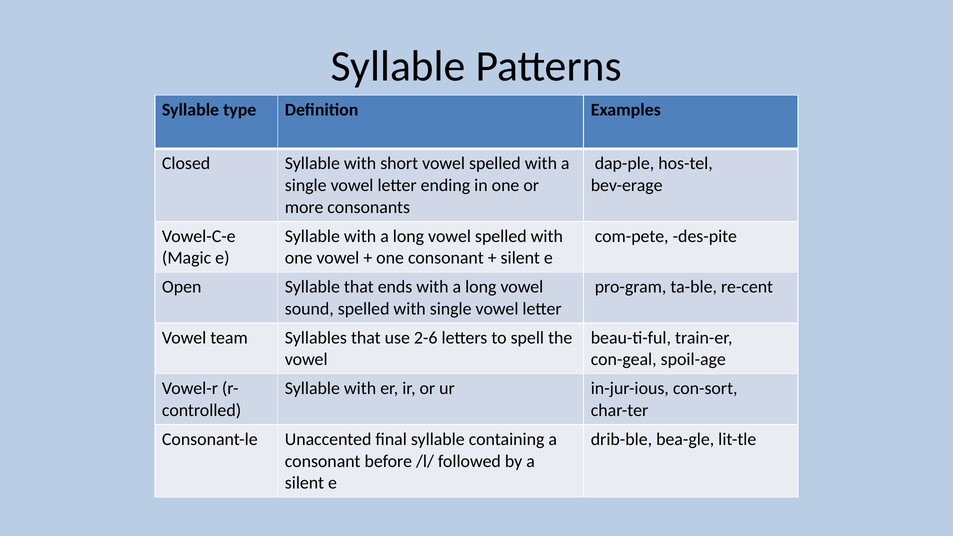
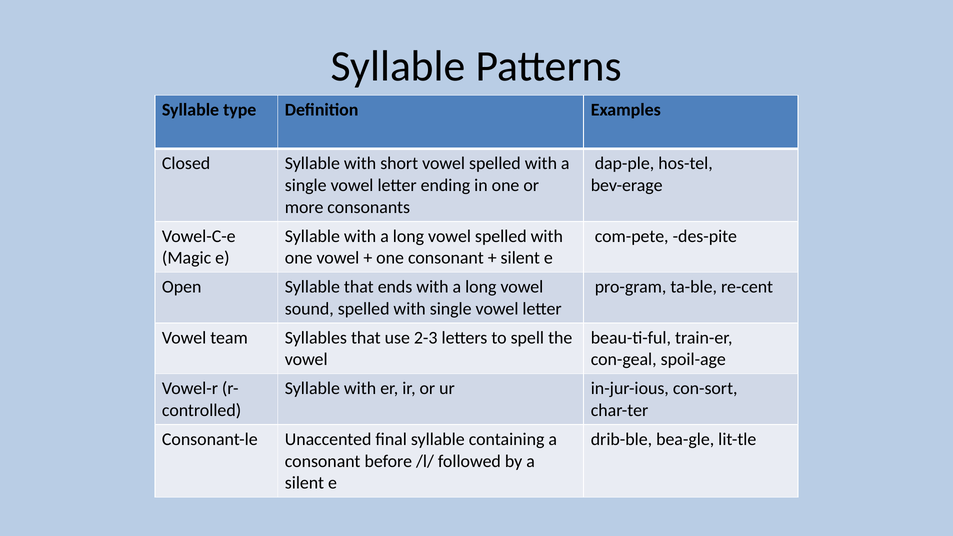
2-6: 2-6 -> 2-3 (426, 338)
